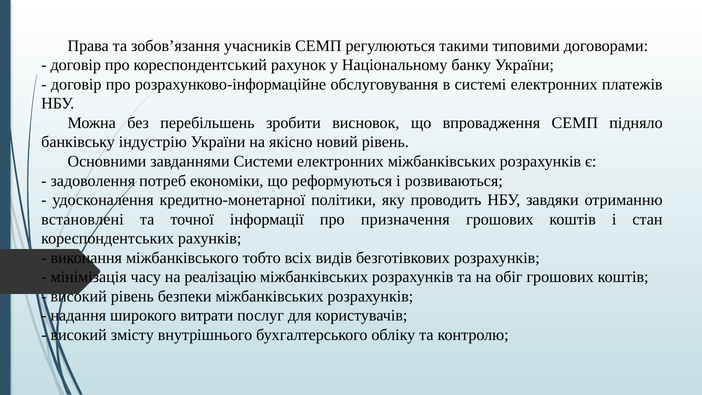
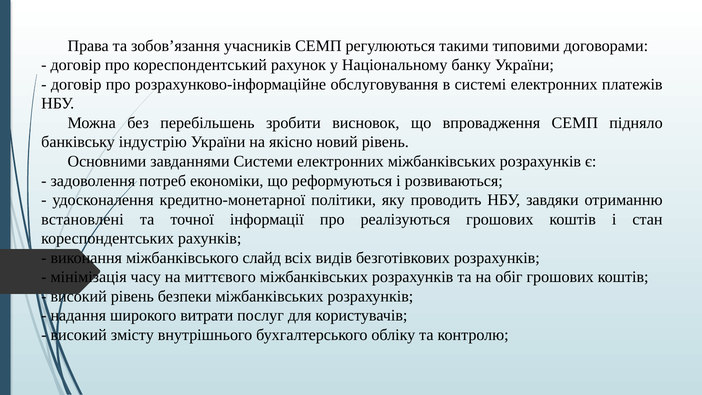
призначення: призначення -> реалізуються (405, 219)
тобто: тобто -> слайд (262, 258)
реалізацію: реалізацію -> миттєвого (220, 277)
